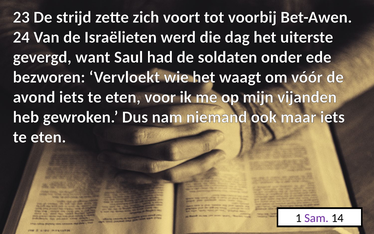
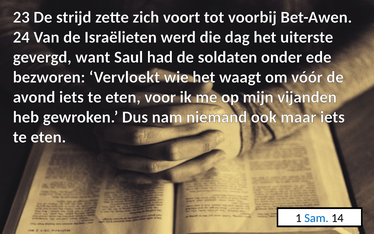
Sam colour: purple -> blue (316, 218)
